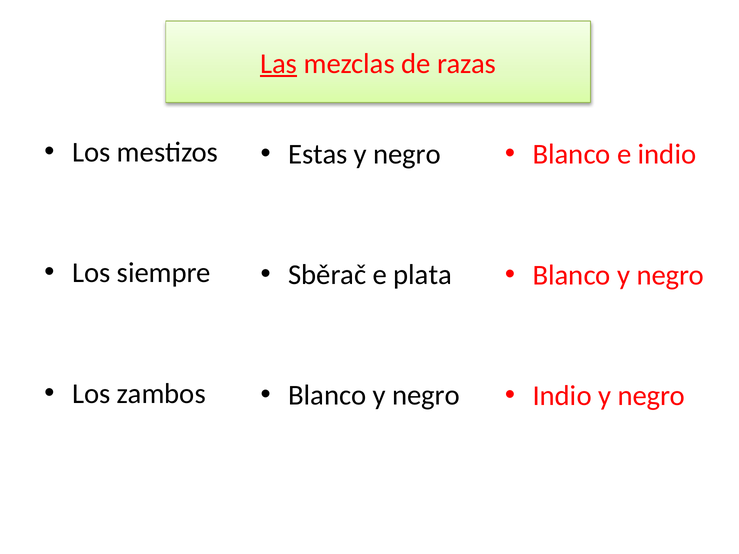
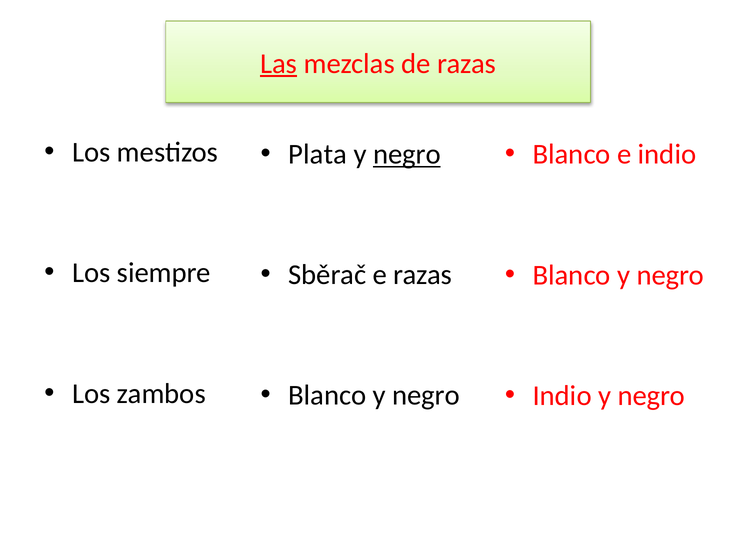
Estas: Estas -> Plata (318, 154)
negro underline: none -> present (407, 154)
e plata: plata -> razas (423, 275)
